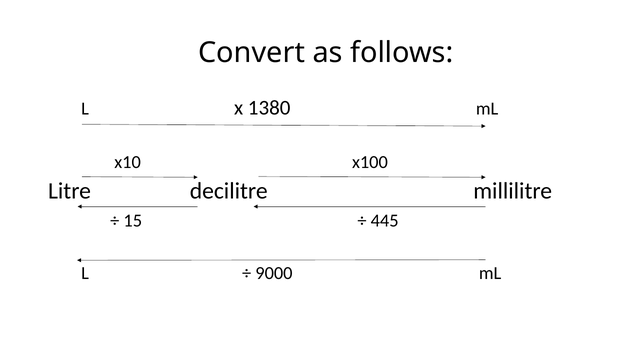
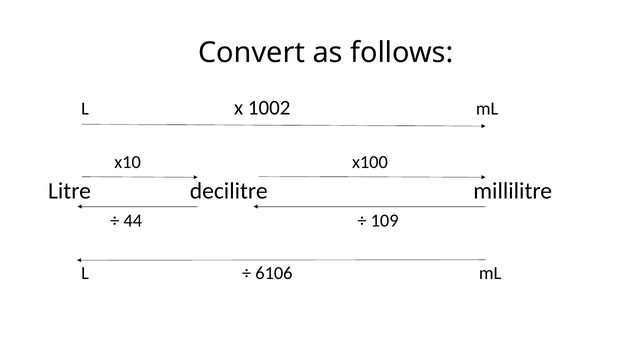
1380: 1380 -> 1002 (269, 108)
15: 15 -> 44 (133, 221)
445: 445 -> 109 (385, 221)
9000: 9000 -> 6106 (274, 274)
